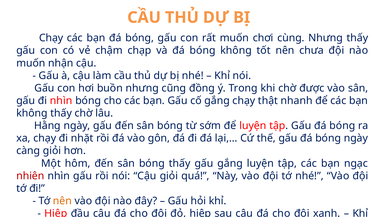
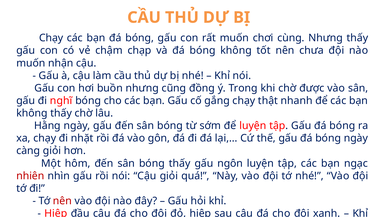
đi nhìn: nhìn -> nghĩ (61, 101)
gấu gắng: gắng -> ngôn (230, 164)
nên colour: orange -> red (62, 202)
